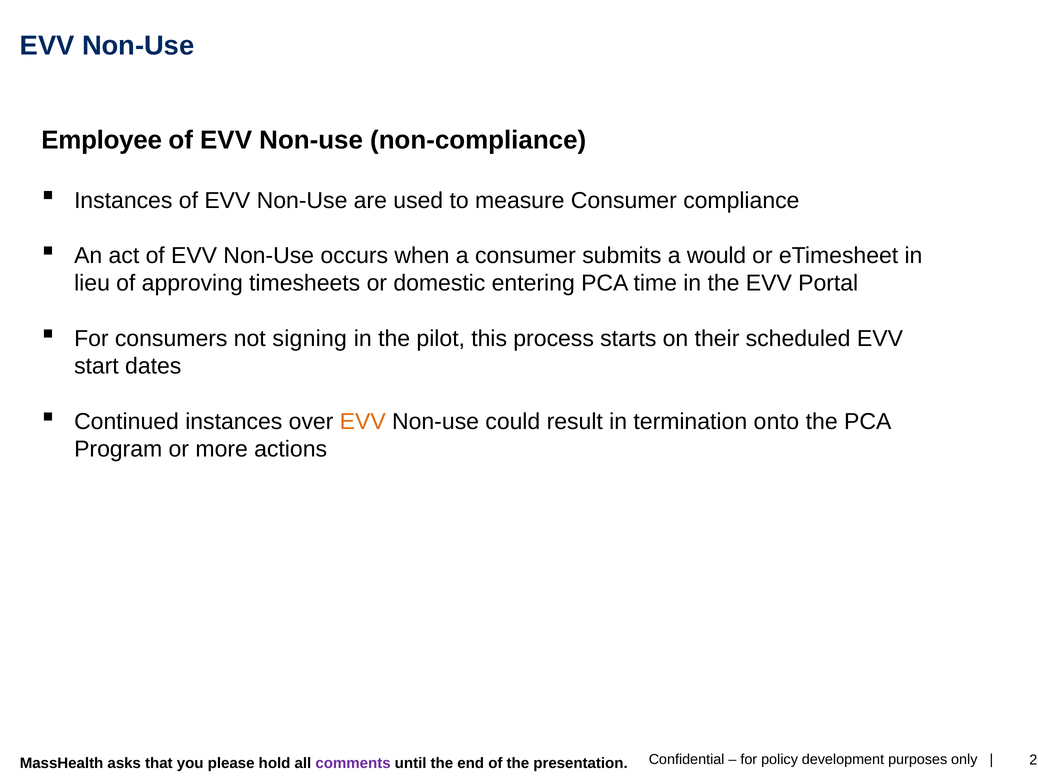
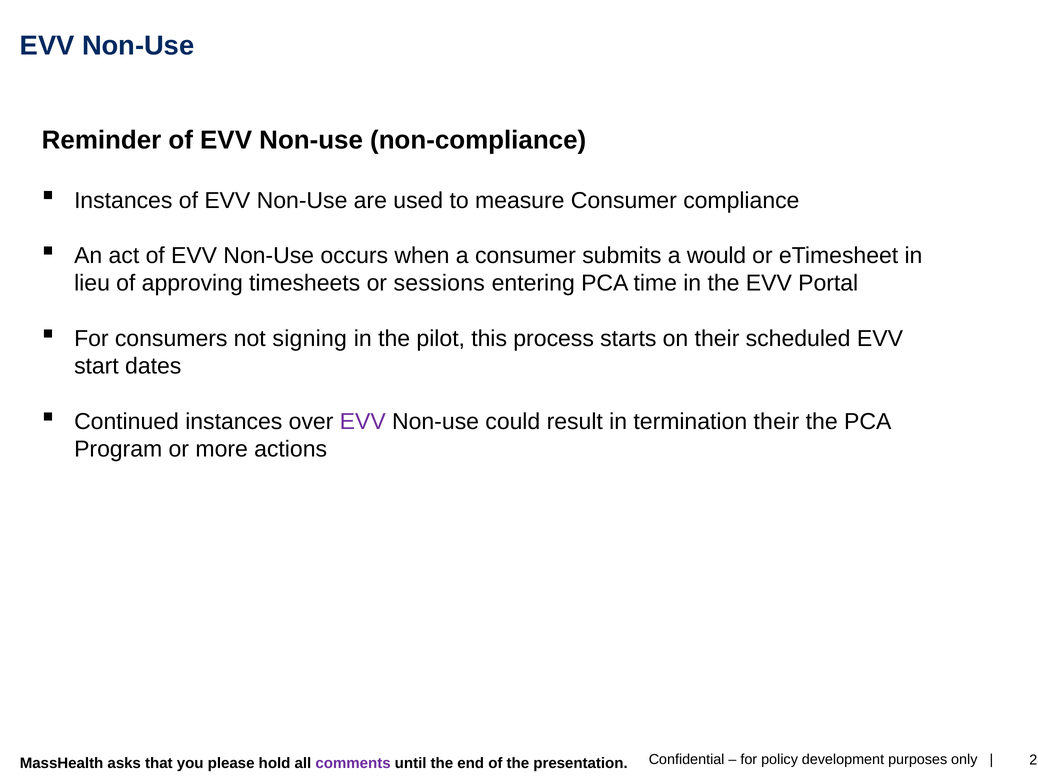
Employee: Employee -> Reminder (102, 140)
domestic: domestic -> sessions (439, 284)
EVV colour: orange -> purple (363, 422)
termination onto: onto -> their (776, 422)
